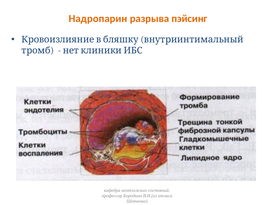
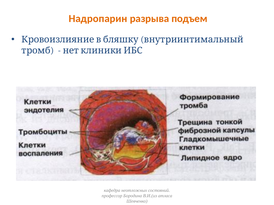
пэйсинг: пэйсинг -> подъем (189, 19)
